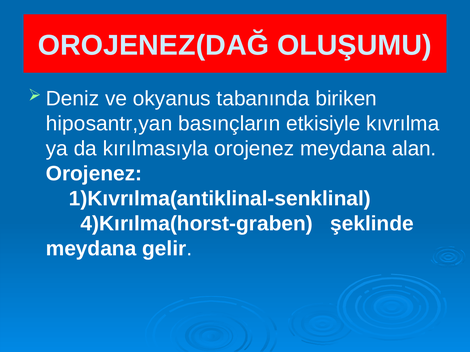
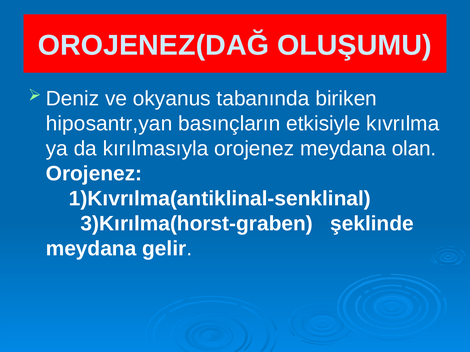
alan: alan -> olan (414, 149)
4)Kırılma(horst-graben: 4)Kırılma(horst-graben -> 3)Kırılma(horst-graben (197, 224)
